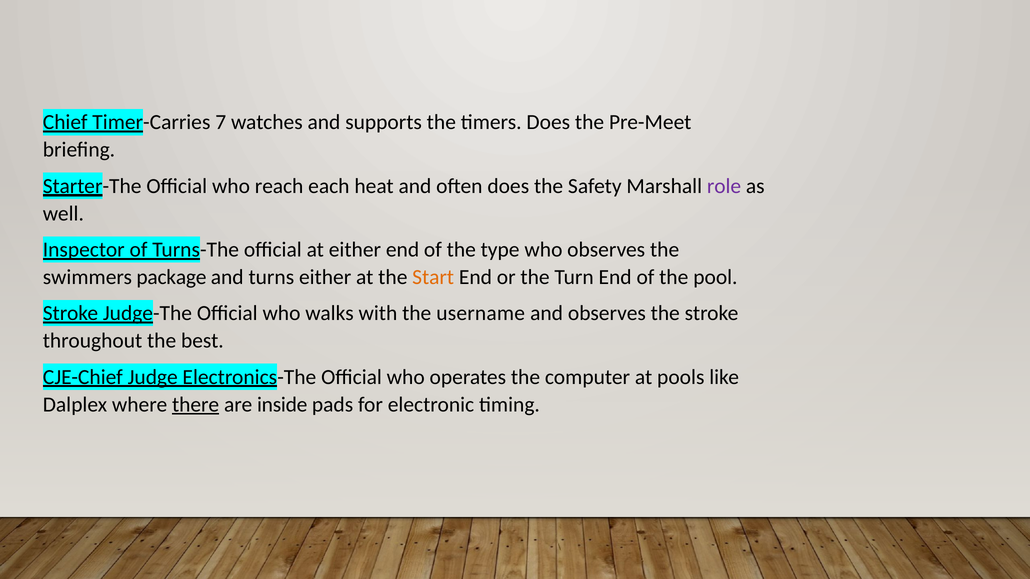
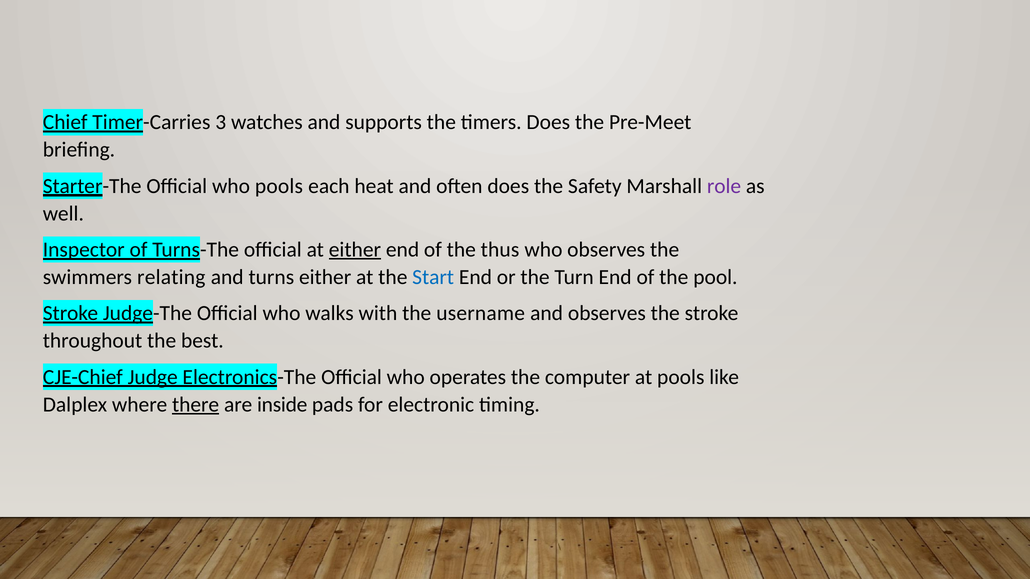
7: 7 -> 3 (221, 122)
who reach: reach -> pools (279, 186)
either underline: none -> present (355, 250)
type: type -> thus (500, 250)
package: package -> relating (171, 277)
Start colour: orange -> blue (433, 277)
